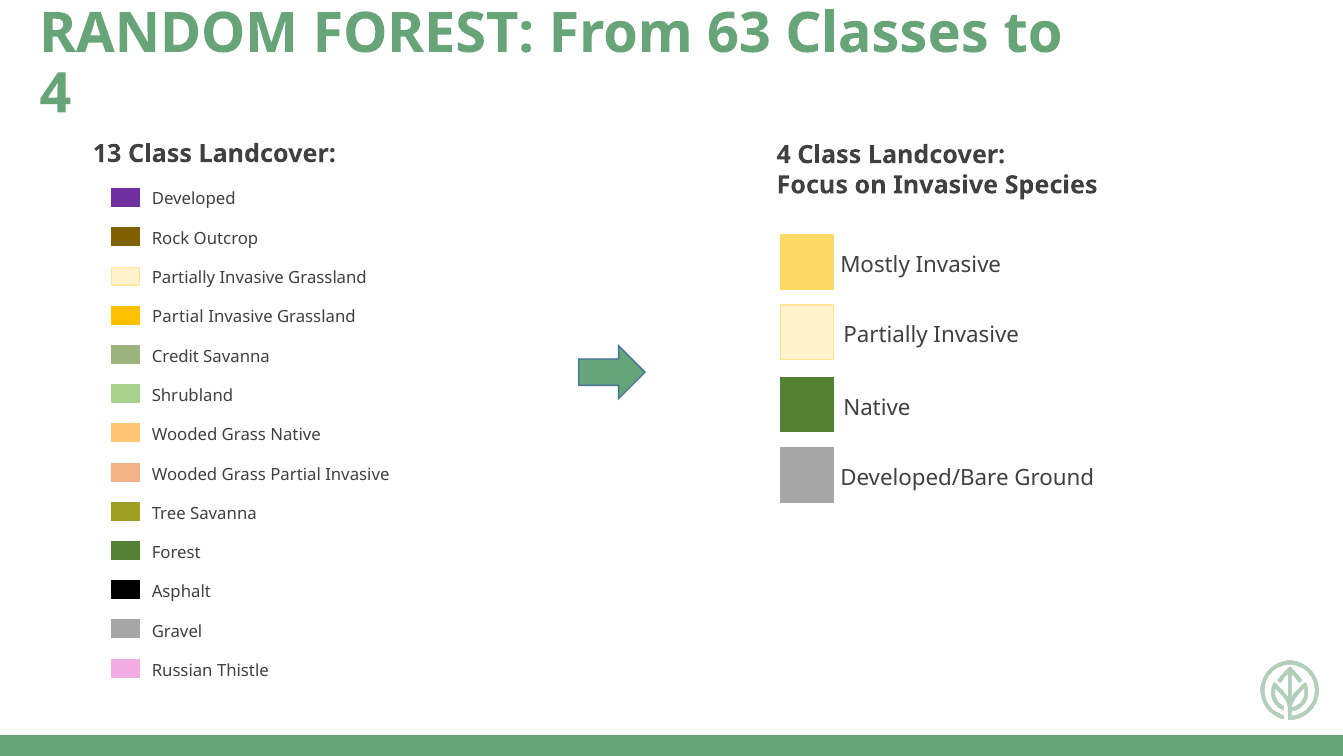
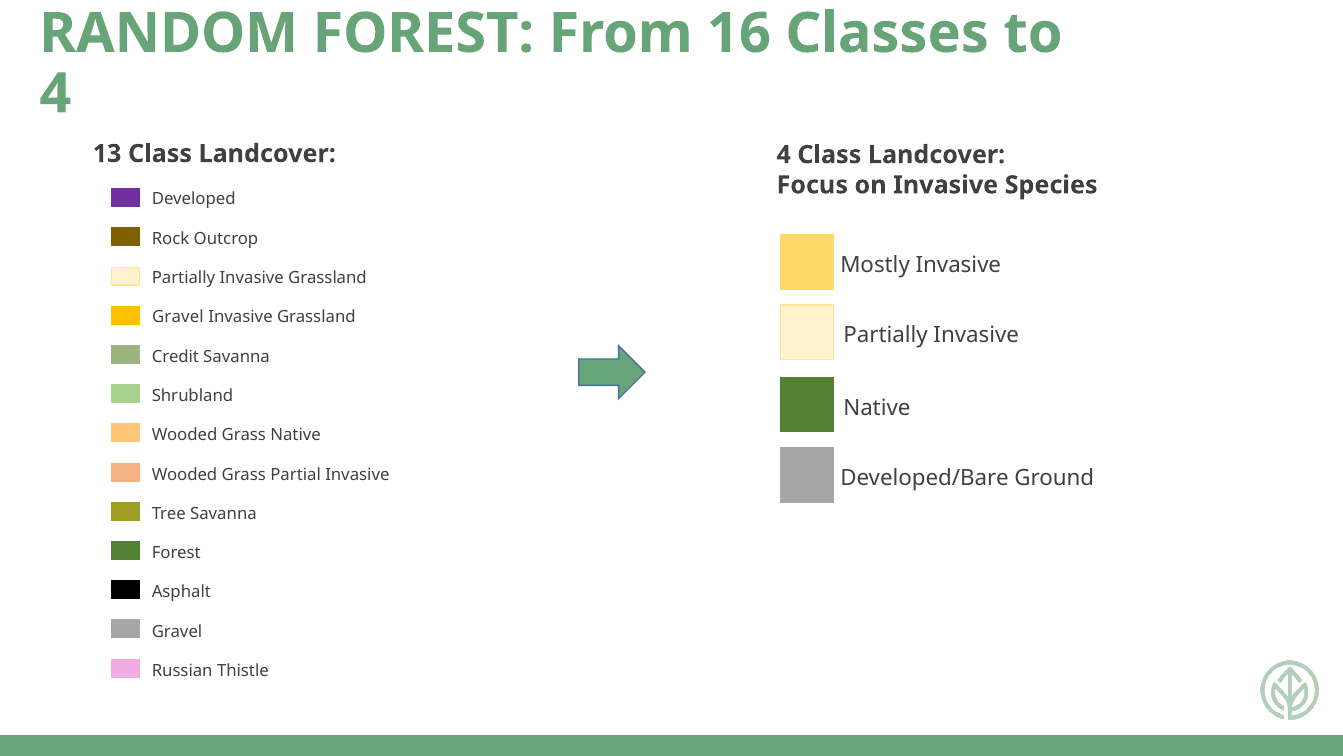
63: 63 -> 16 (739, 33)
Partial: Partial -> Gravel (178, 317)
